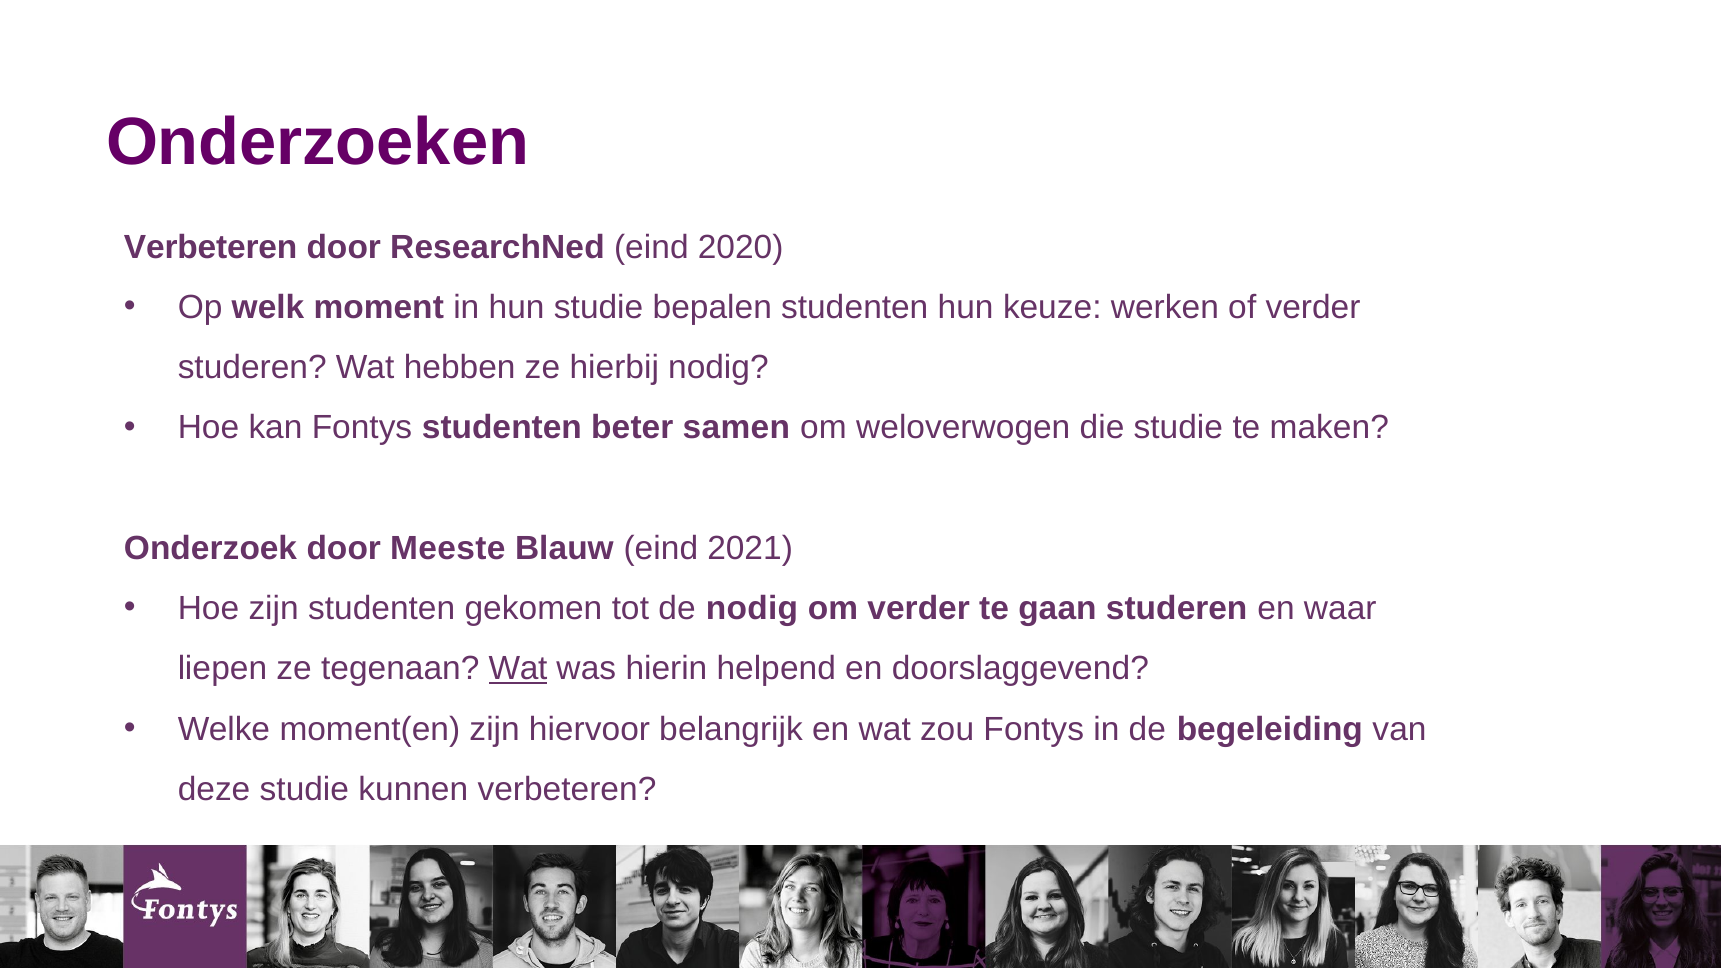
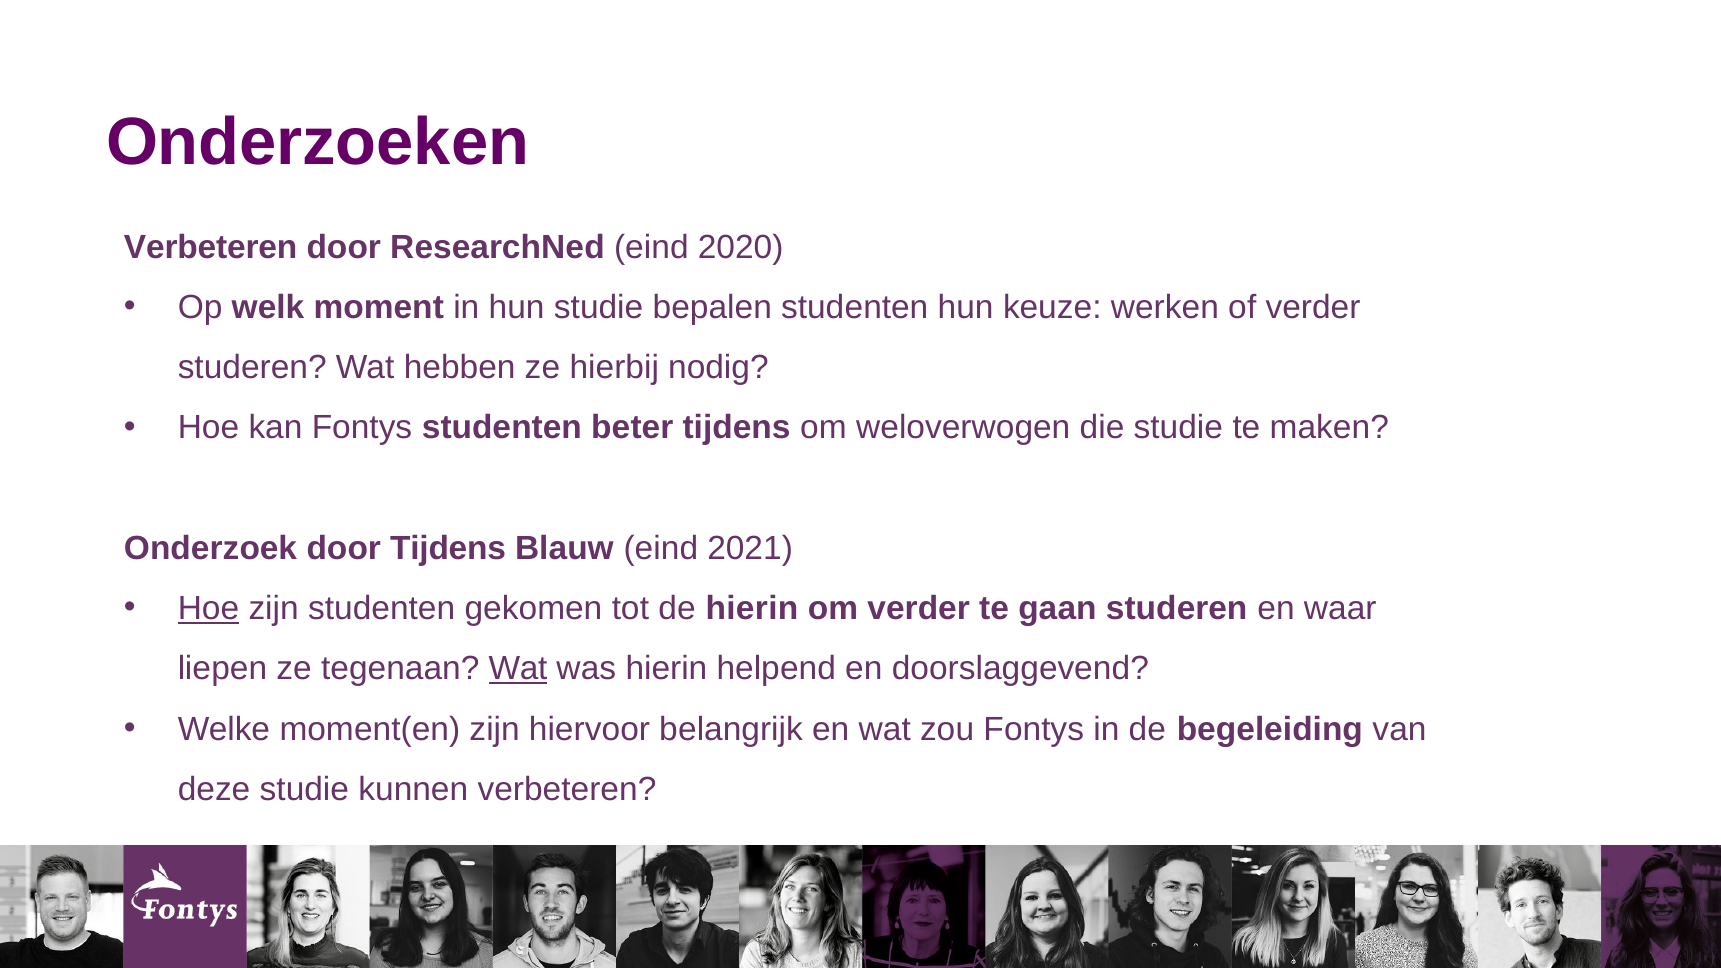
beter samen: samen -> tijdens (737, 428)
door Meeste: Meeste -> Tijdens (448, 548)
Hoe underline: none -> present (208, 609)
de nodig: nodig -> hierin (752, 609)
